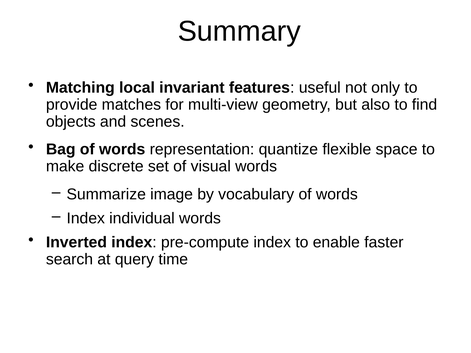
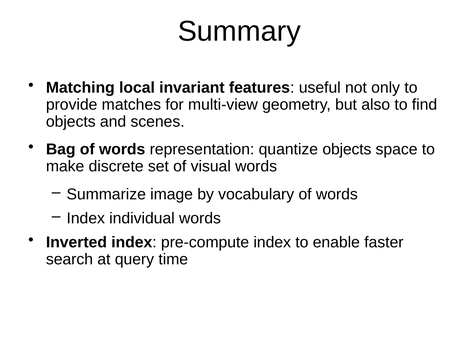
quantize flexible: flexible -> objects (347, 150)
